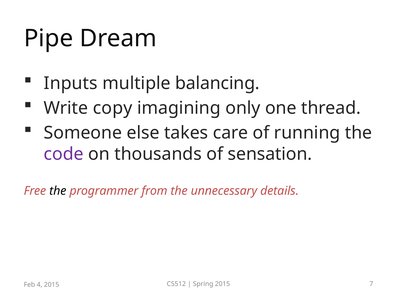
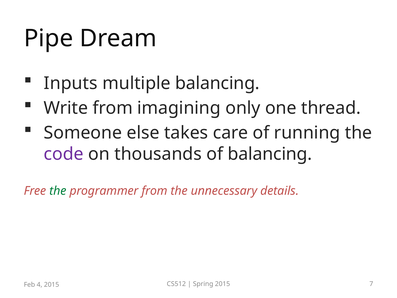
Write copy: copy -> from (113, 108)
of sensation: sensation -> balancing (270, 154)
the colour: black -> green (58, 191)
